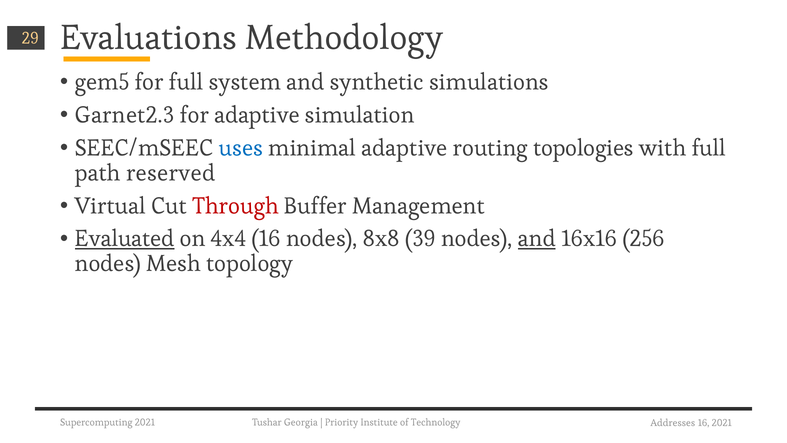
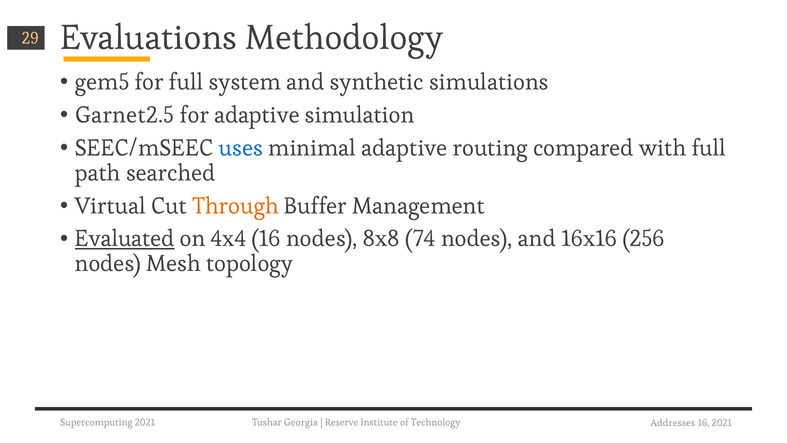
Garnet2.3: Garnet2.3 -> Garnet2.5 (125, 115)
topologies: topologies -> compared (583, 148)
reserved: reserved -> searched (171, 173)
Through colour: red -> orange (235, 206)
39: 39 -> 74 (420, 239)
and underline: present -> none (537, 239)
Priority: Priority -> Reserve (342, 422)
